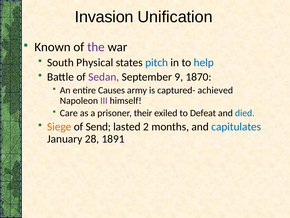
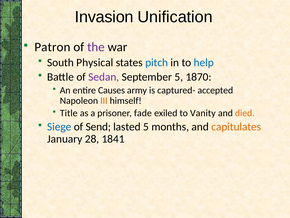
Known: Known -> Patron (52, 47)
September 9: 9 -> 5 (179, 77)
achieved: achieved -> accepted (215, 90)
III colour: purple -> orange (104, 100)
Care: Care -> Title (69, 113)
their: their -> fade (143, 113)
Defeat: Defeat -> Vanity (203, 113)
died colour: blue -> orange (245, 113)
Siege colour: orange -> blue (59, 126)
lasted 2: 2 -> 5 (146, 126)
capitulates colour: blue -> orange (236, 126)
1891: 1891 -> 1841 (113, 139)
